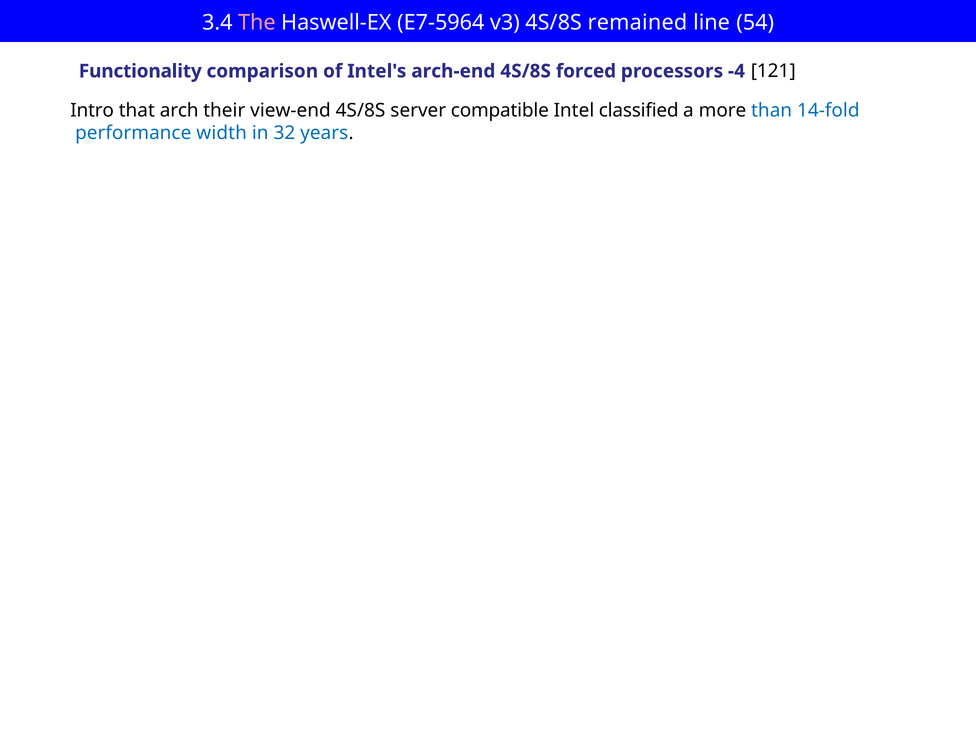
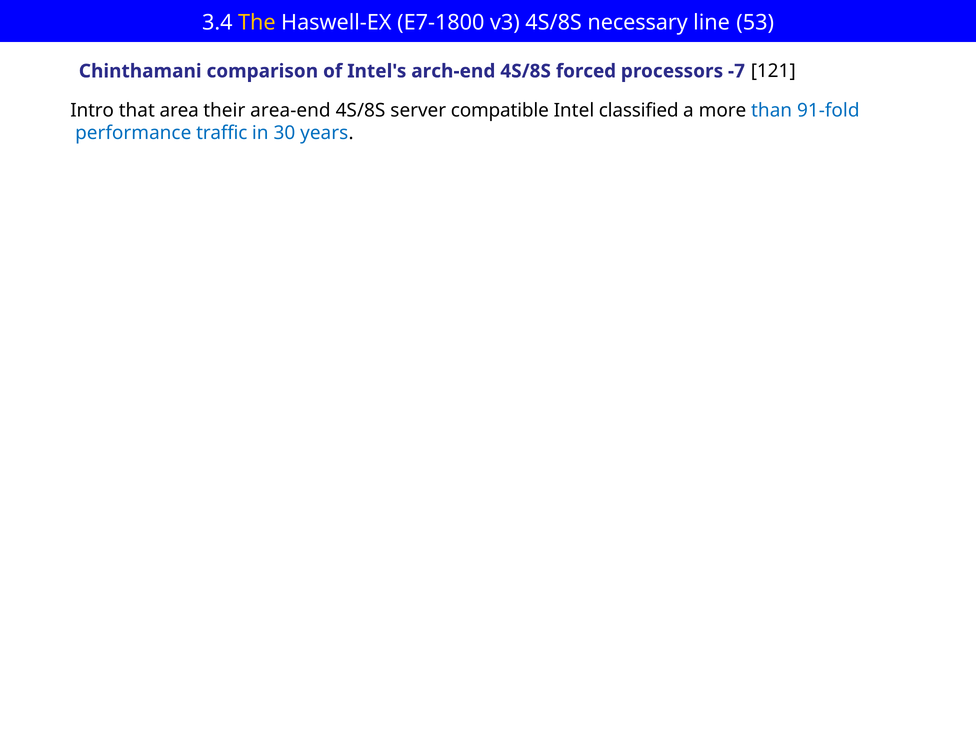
The colour: pink -> yellow (257, 23)
E7-5964: E7-5964 -> E7-1800 (441, 23)
remained: remained -> necessary (638, 23)
54: 54 -> 53 (755, 23)
Functionality: Functionality -> Chinthamani (140, 71)
-4: -4 -> -7 (737, 71)
arch: arch -> area (179, 110)
view-end: view-end -> area-end (290, 110)
14-fold: 14-fold -> 91-fold (828, 110)
width: width -> traffic (222, 133)
32: 32 -> 30 (284, 133)
